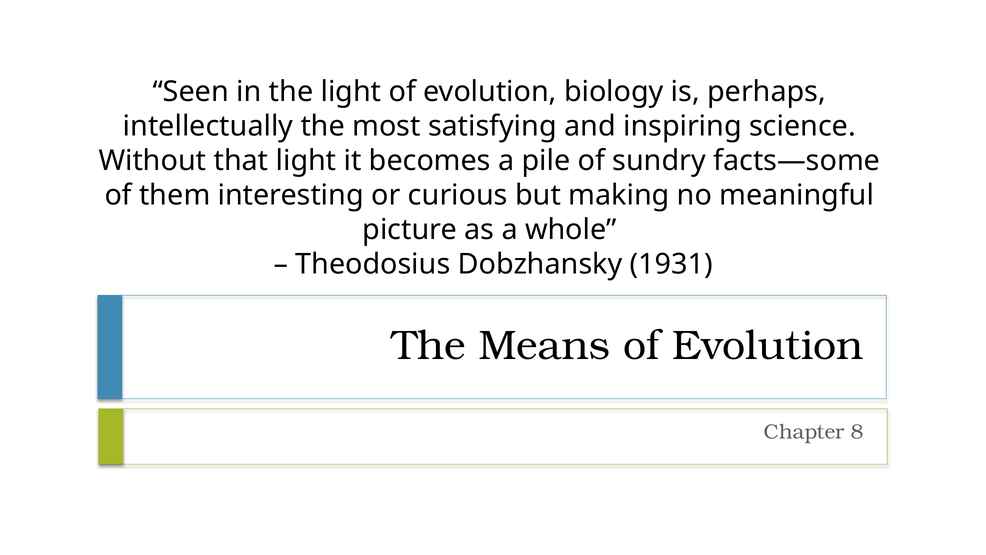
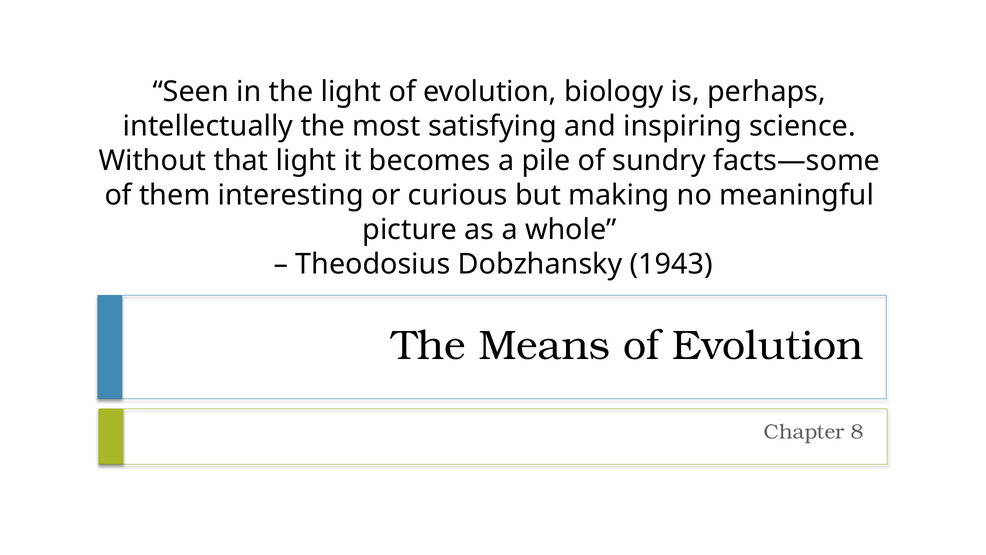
1931: 1931 -> 1943 (671, 264)
